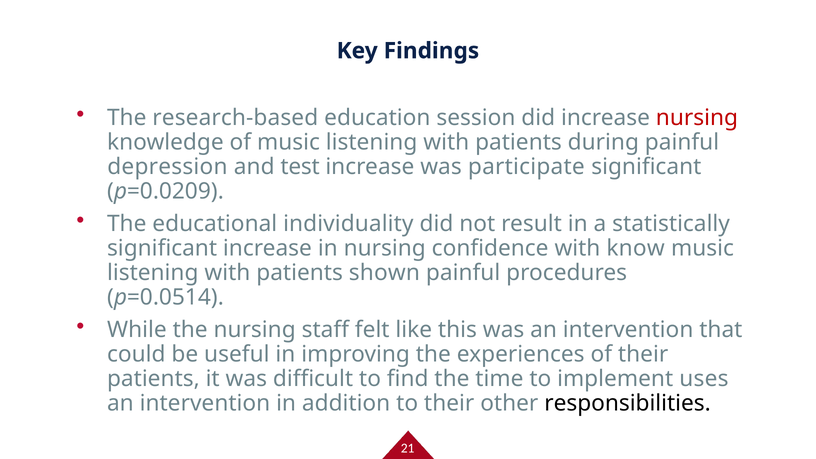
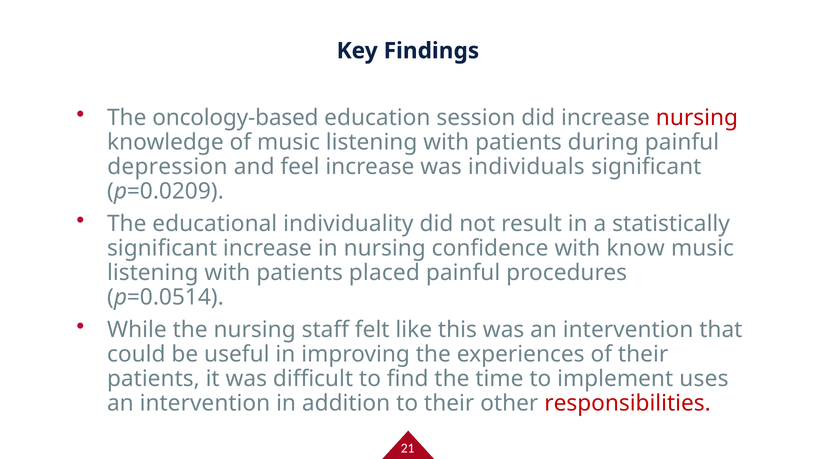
research-based: research-based -> oncology-based (235, 118)
test: test -> feel (300, 167)
participate: participate -> individuals (526, 167)
shown: shown -> placed (384, 273)
responsibilities colour: black -> red (628, 403)
